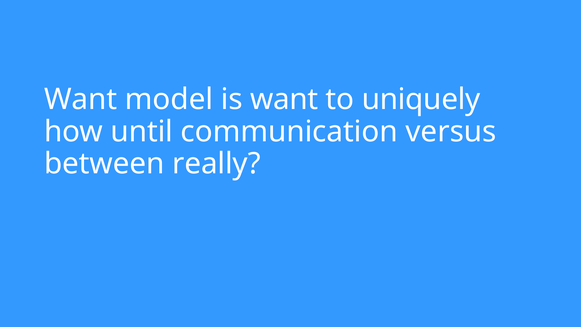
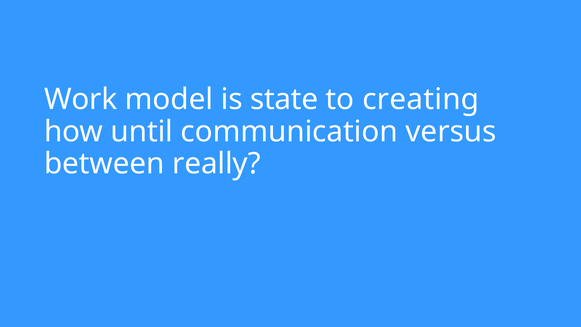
Want: Want -> Work (81, 99)
is want: want -> state (284, 99)
uniquely: uniquely -> creating (421, 99)
